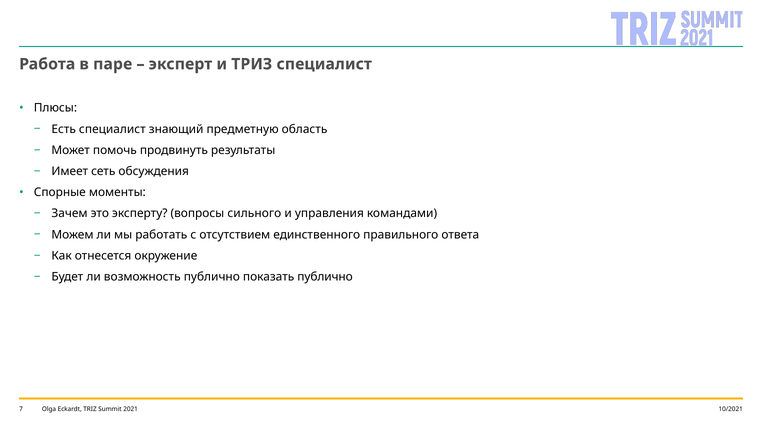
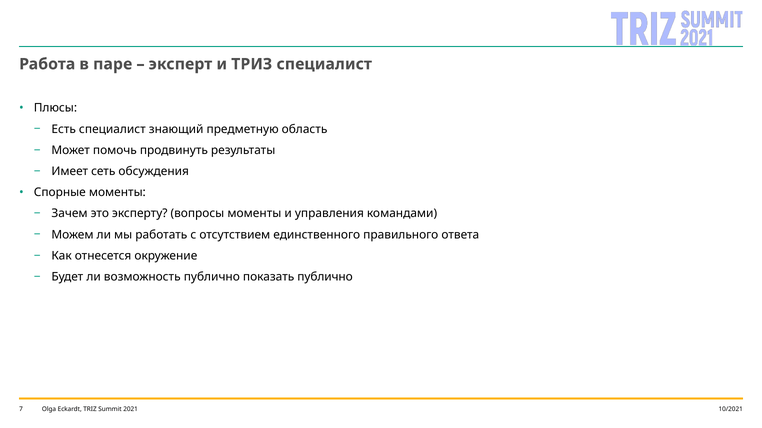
вопросы сильного: сильного -> моменты (254, 214)
